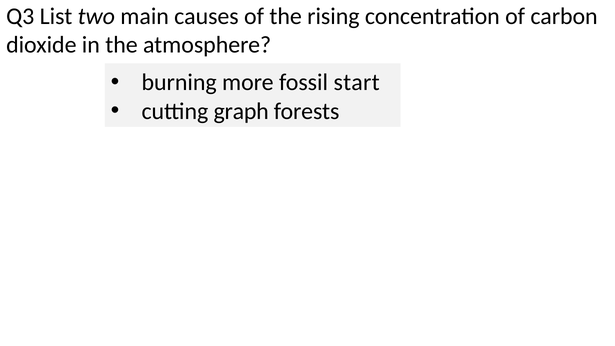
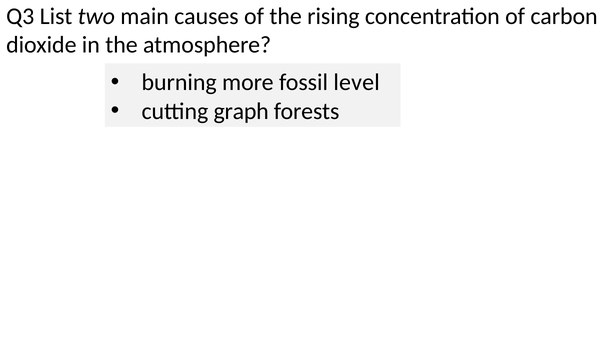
start: start -> level (357, 82)
